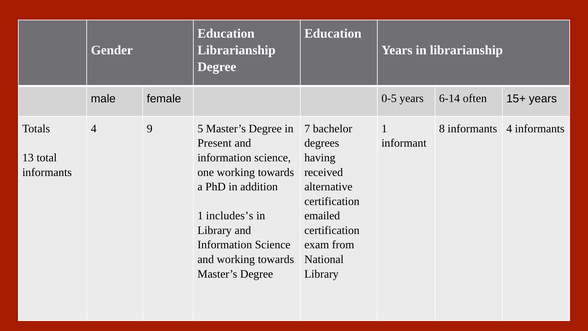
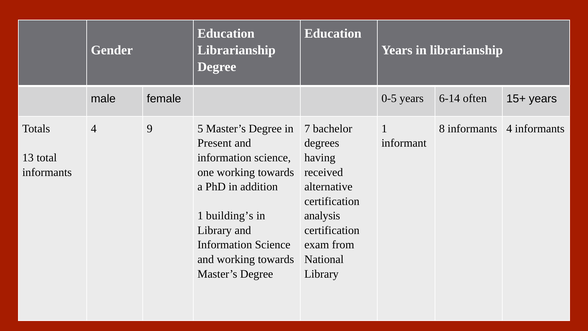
includes’s: includes’s -> building’s (230, 216)
emailed: emailed -> analysis (322, 216)
